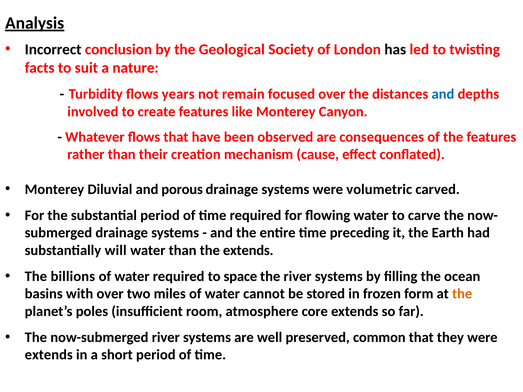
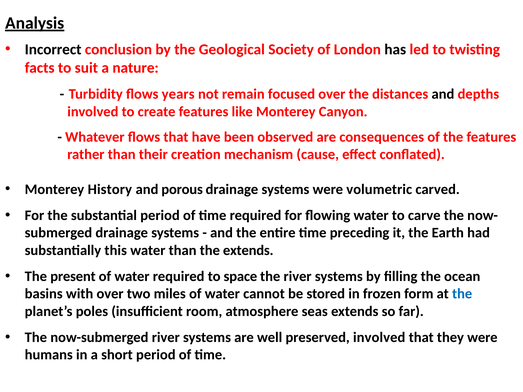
and colour: blue -> black (443, 94)
Diluvial: Diluvial -> History (110, 189)
will: will -> this (116, 250)
billions: billions -> present (73, 277)
the colour: orange -> blue (462, 294)
core: core -> seas (315, 311)
preserved common: common -> involved (379, 338)
extends: extends -> humans (49, 355)
